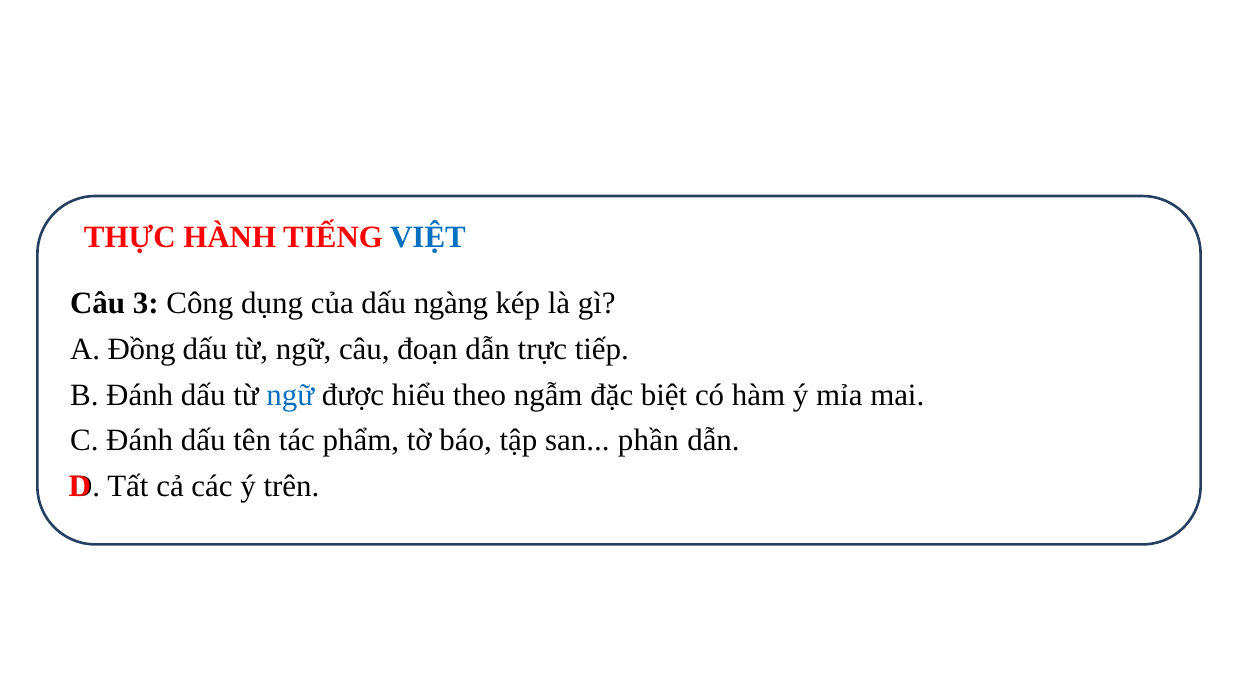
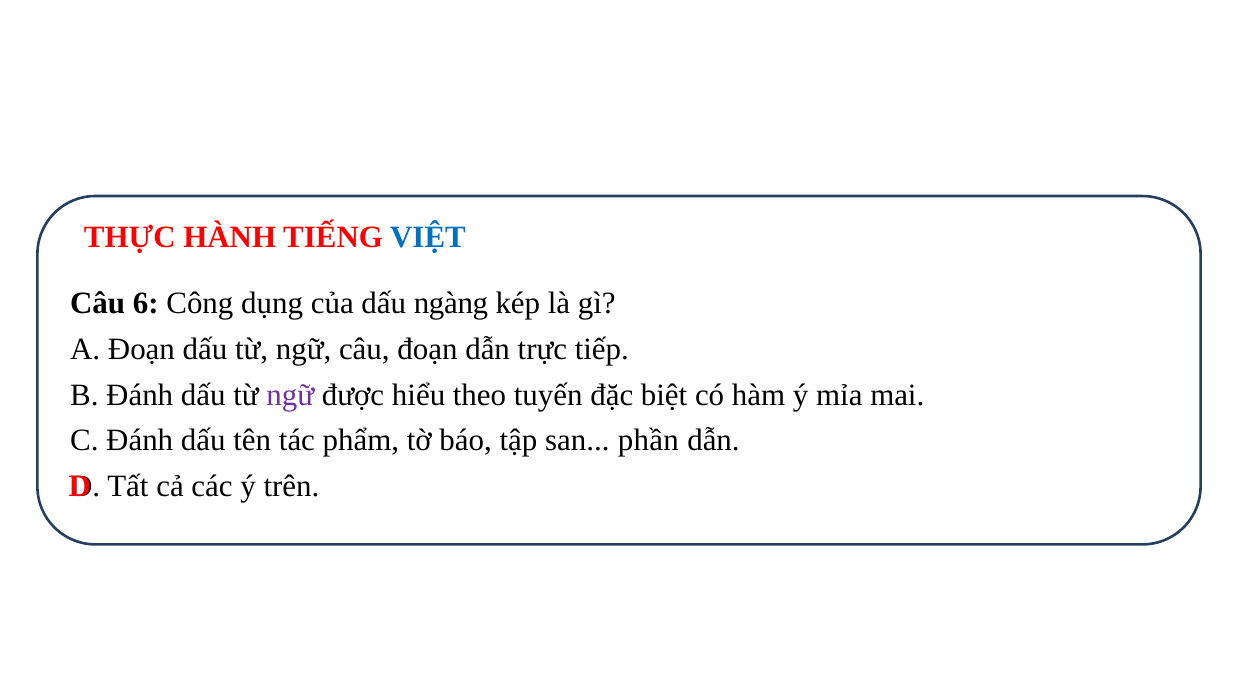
3: 3 -> 6 (146, 303)
A Ðồng: Ðồng -> Đoạn (141, 349)
ngữ colour: blue -> purple (290, 395)
ngẫm: ngẫm -> tuyến (548, 395)
